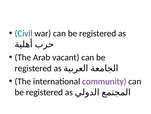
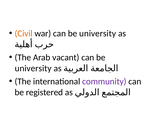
Civil colour: blue -> orange (24, 33)
war can be registered: registered -> university (98, 33)
registered: registered -> university (33, 68)
